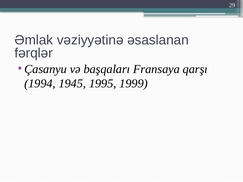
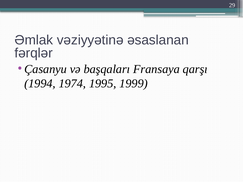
1945: 1945 -> 1974 (72, 84)
